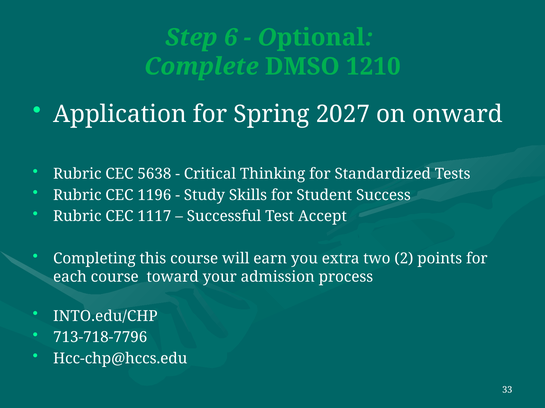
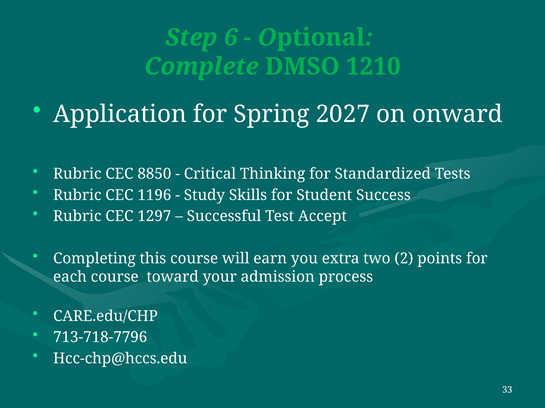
5638: 5638 -> 8850 (154, 174)
1117: 1117 -> 1297 (154, 217)
INTO.edu/CHP: INTO.edu/CHP -> CARE.edu/CHP (105, 317)
